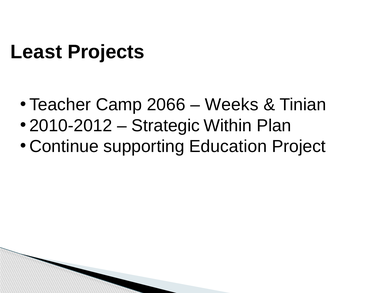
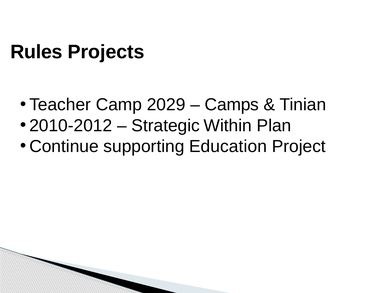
Least: Least -> Rules (36, 52)
2066: 2066 -> 2029 (166, 105)
Weeks: Weeks -> Camps (232, 105)
